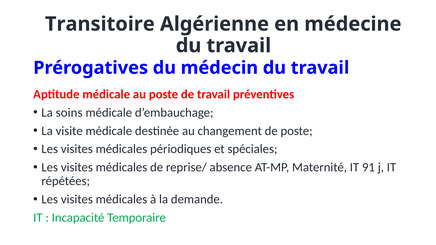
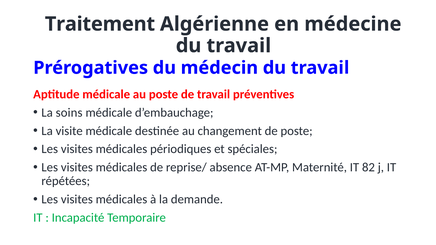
Transitoire: Transitoire -> Traitement (100, 24)
91: 91 -> 82 (368, 168)
